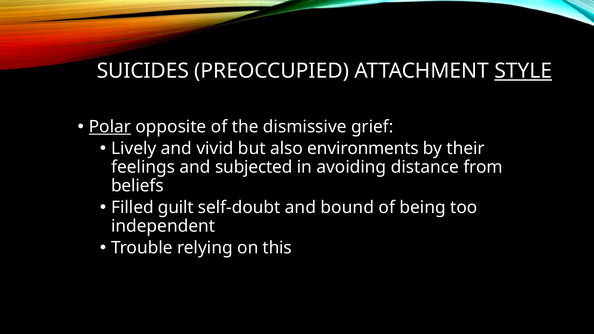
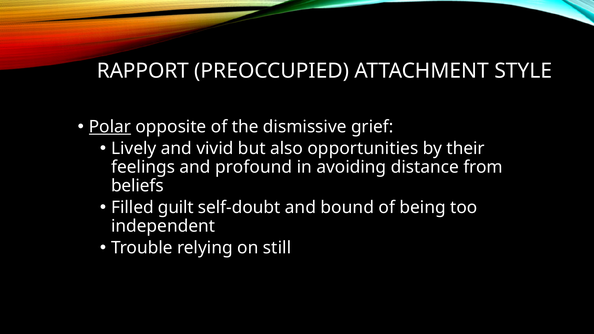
SUICIDES: SUICIDES -> RAPPORT (143, 71)
STYLE underline: present -> none (523, 71)
environments: environments -> opportunities (363, 148)
subjected: subjected -> profound (254, 167)
this: this -> still (277, 248)
